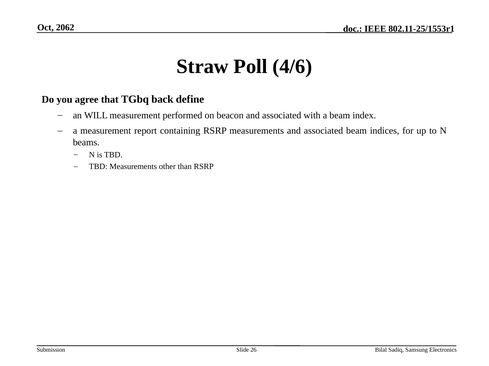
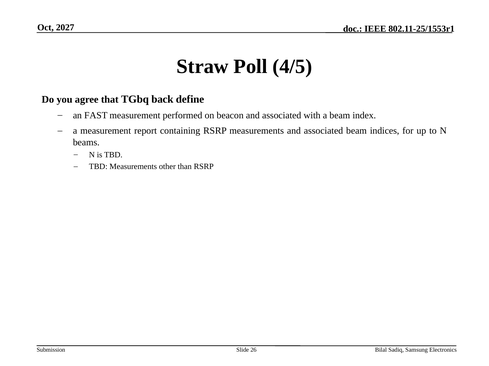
2062: 2062 -> 2027 (65, 28)
4/6: 4/6 -> 4/5 (292, 67)
WILL: WILL -> FAST (96, 116)
